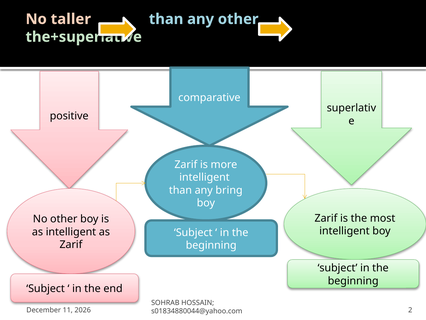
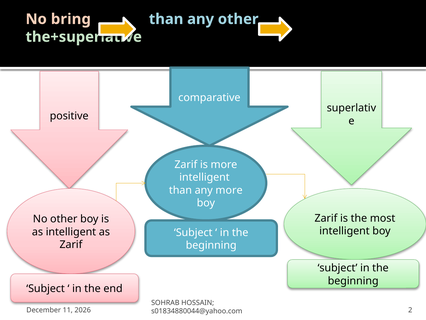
taller: taller -> bring (71, 19)
any bring: bring -> more (229, 190)
